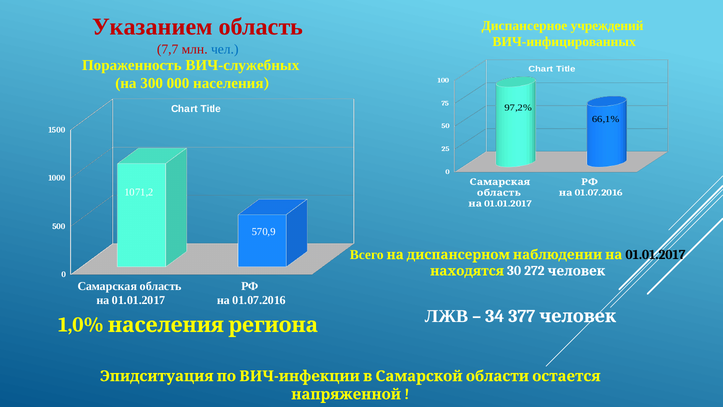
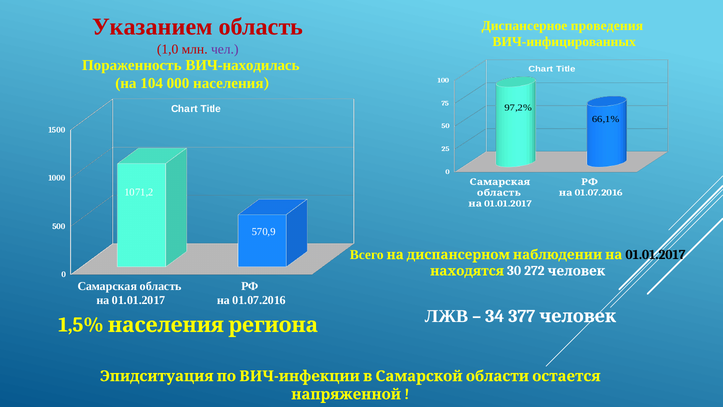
учреждений: учреждений -> проведения (607, 26)
7,7: 7,7 -> 1,0 (168, 49)
чел colour: blue -> purple (225, 49)
ВИЧ-служебных: ВИЧ-служебных -> ВИЧ-находилась (242, 65)
300: 300 -> 104 (152, 83)
1,0%: 1,0% -> 1,5% (81, 325)
